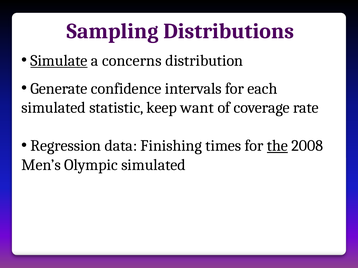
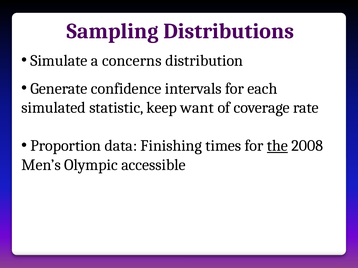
Simulate underline: present -> none (59, 61)
Regression: Regression -> Proportion (66, 146)
Olympic simulated: simulated -> accessible (153, 165)
